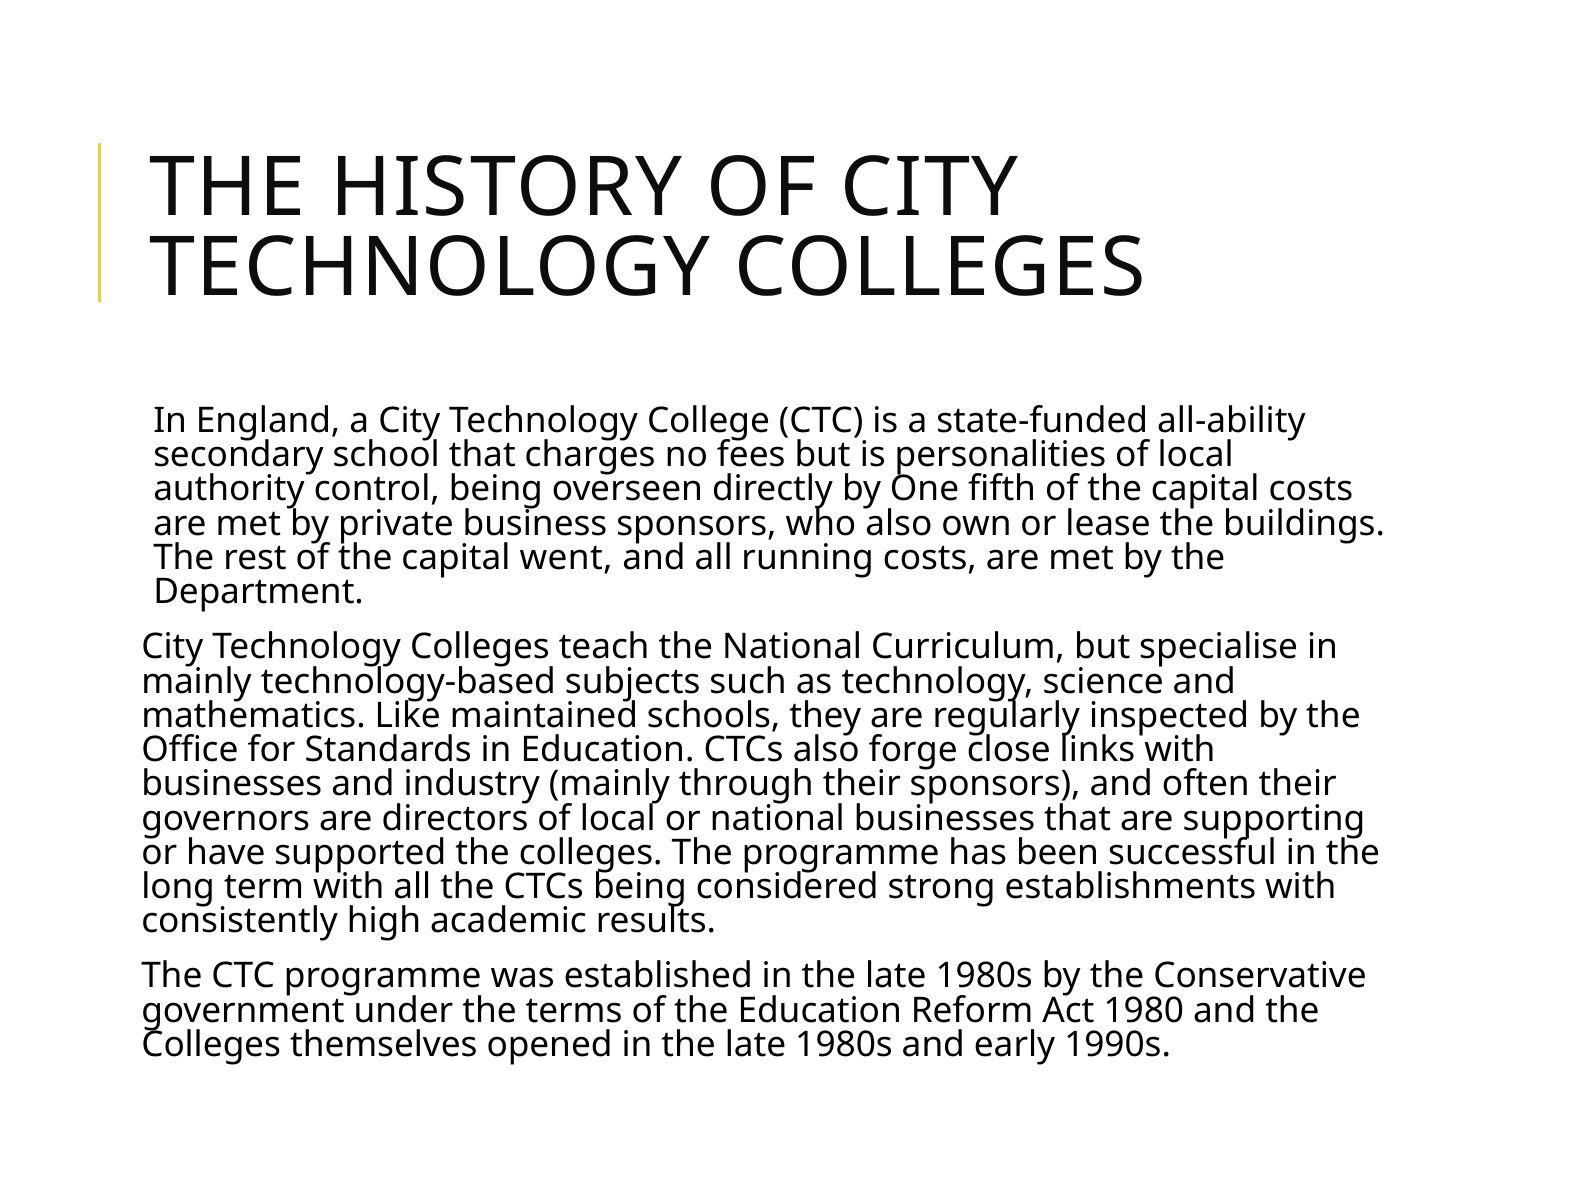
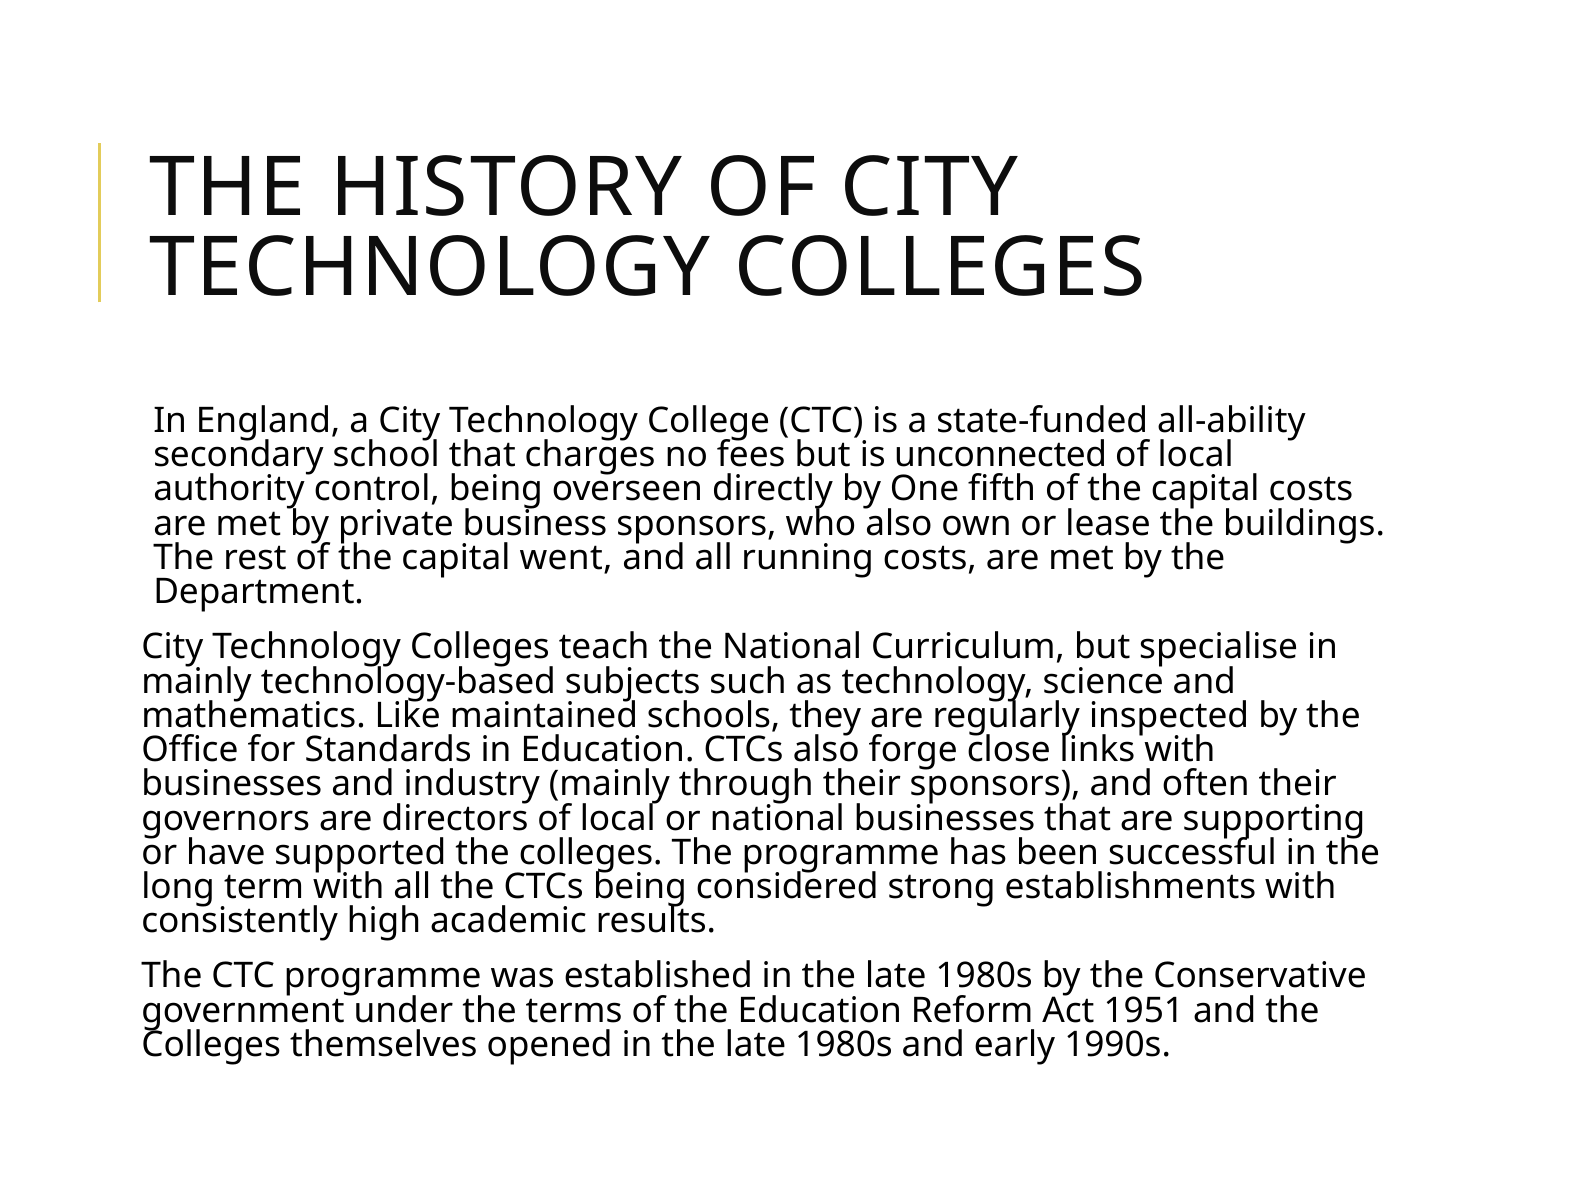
personalities: personalities -> unconnected (1001, 455)
1980: 1980 -> 1951 (1144, 1011)
